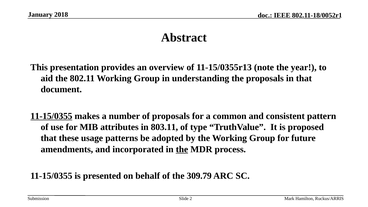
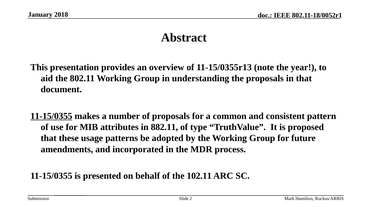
803.11: 803.11 -> 882.11 (164, 127)
the underline: present -> none (182, 149)
309.79: 309.79 -> 102.11 (199, 176)
